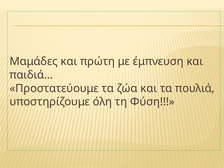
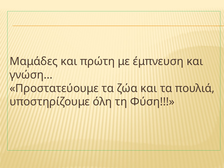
παιδιά…: παιδιά… -> γνώση… (31, 75)
